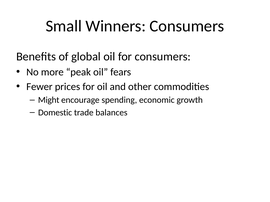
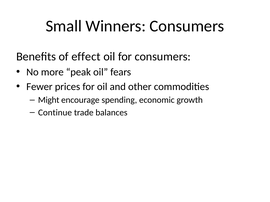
global: global -> effect (86, 57)
Domestic: Domestic -> Continue (55, 113)
